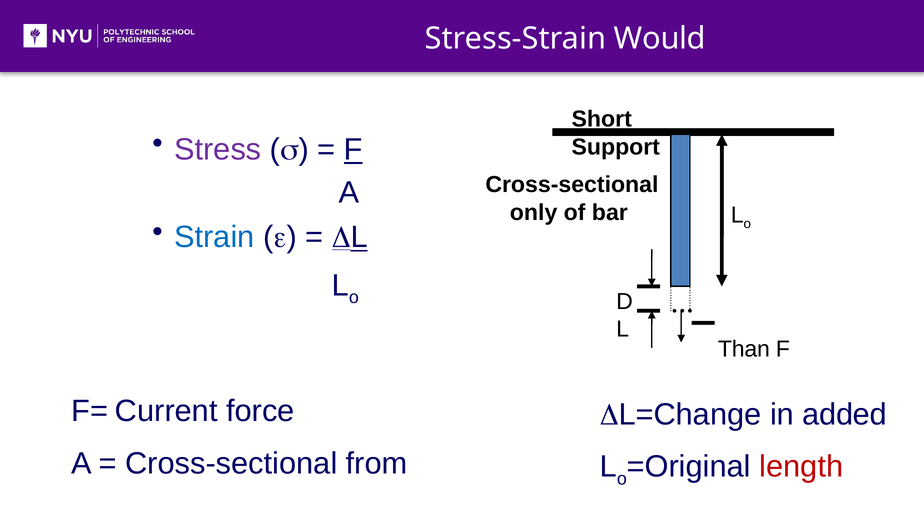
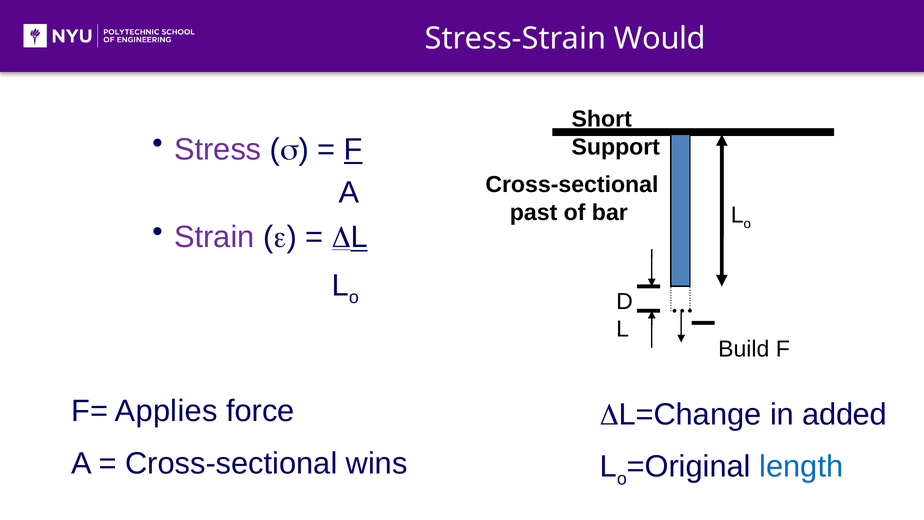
only: only -> past (534, 212)
Strain colour: blue -> purple (214, 237)
Than: Than -> Build (744, 349)
Current: Current -> Applies (166, 411)
from: from -> wins (377, 463)
length colour: red -> blue (801, 467)
